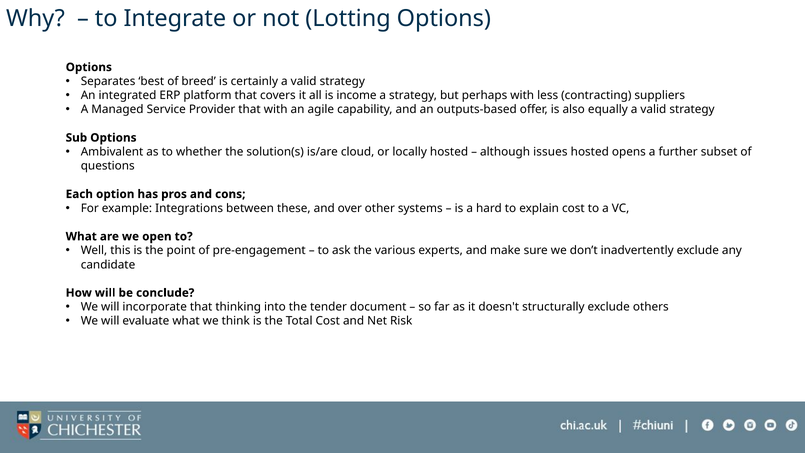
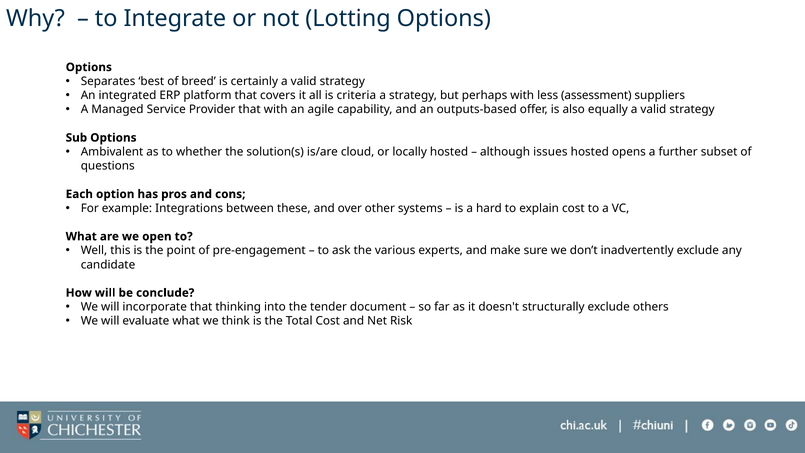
income: income -> criteria (356, 95)
contracting: contracting -> assessment (596, 95)
